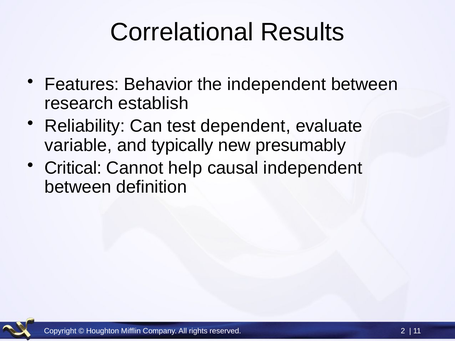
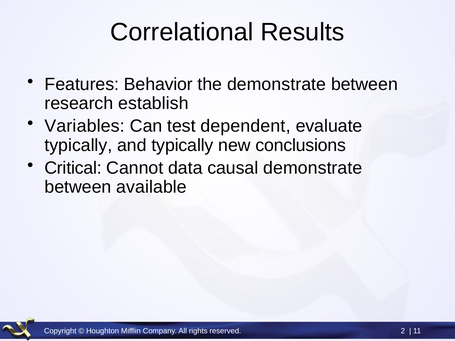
the independent: independent -> demonstrate (277, 84)
Reliability: Reliability -> Variables (85, 126)
variable: variable -> typically (78, 145)
presumably: presumably -> conclusions (301, 145)
help: help -> data (185, 168)
causal independent: independent -> demonstrate (313, 168)
definition: definition -> available (152, 187)
